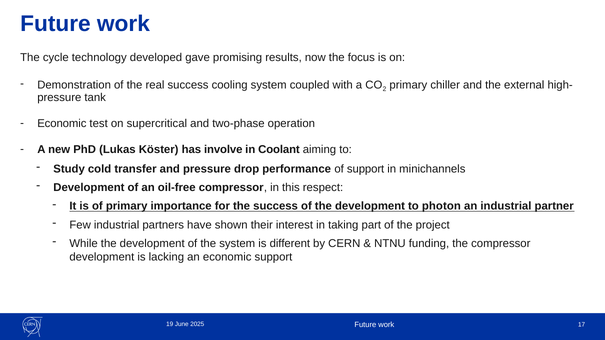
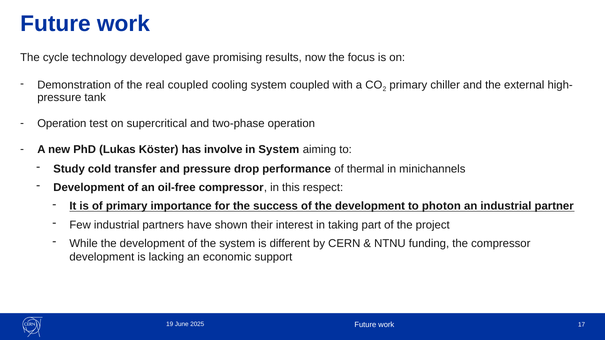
real success: success -> coupled (188, 85)
Economic: Economic -> Operation (62, 124)
in Coolant: Coolant -> System (279, 150)
of support: support -> thermal (366, 169)
